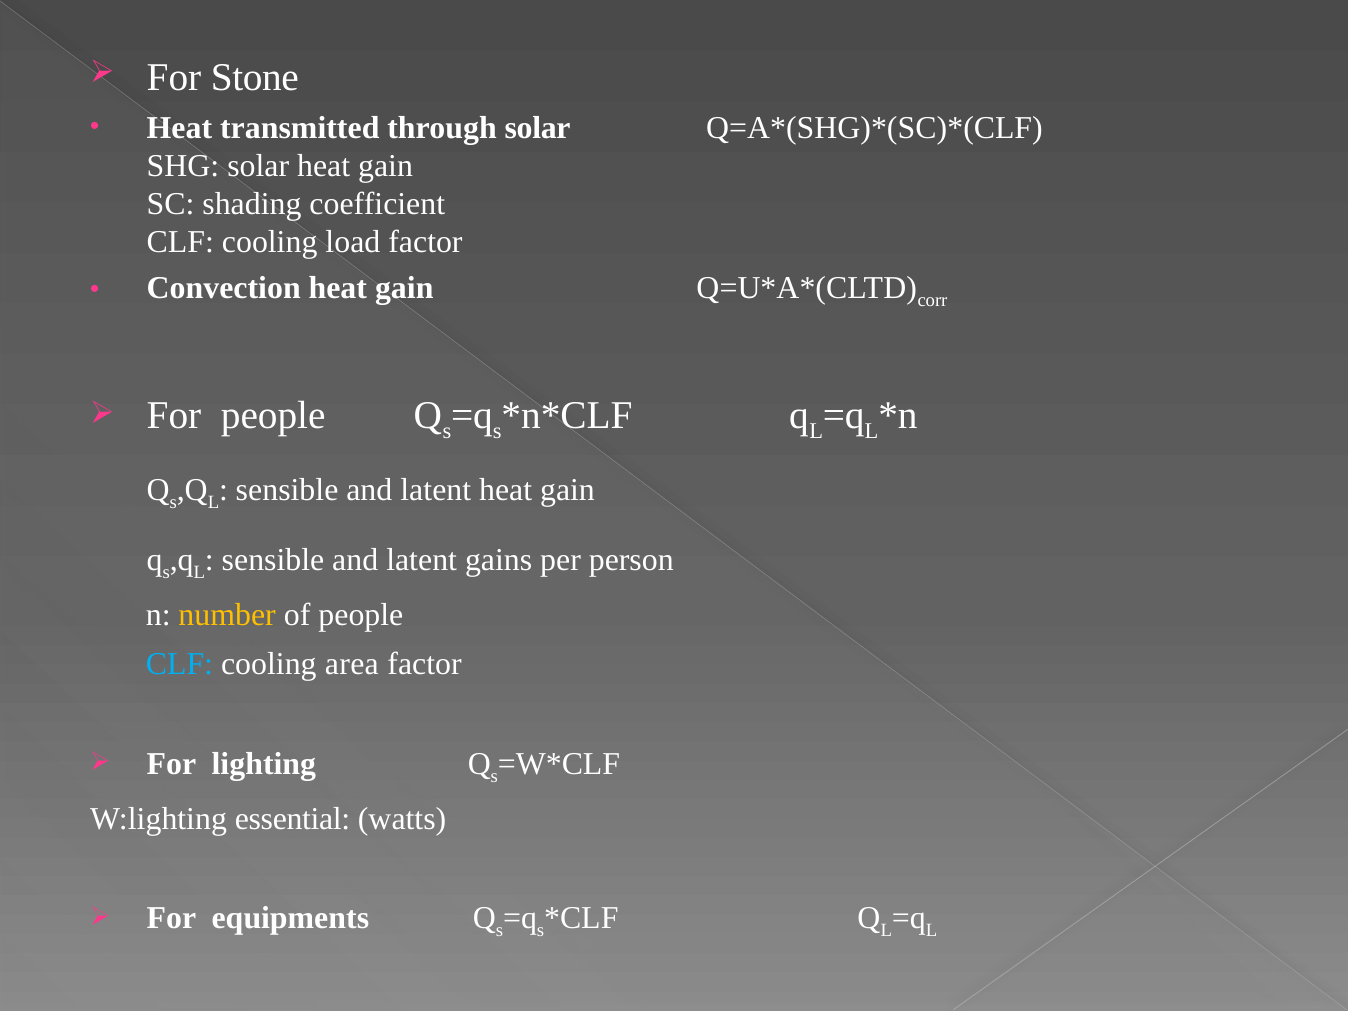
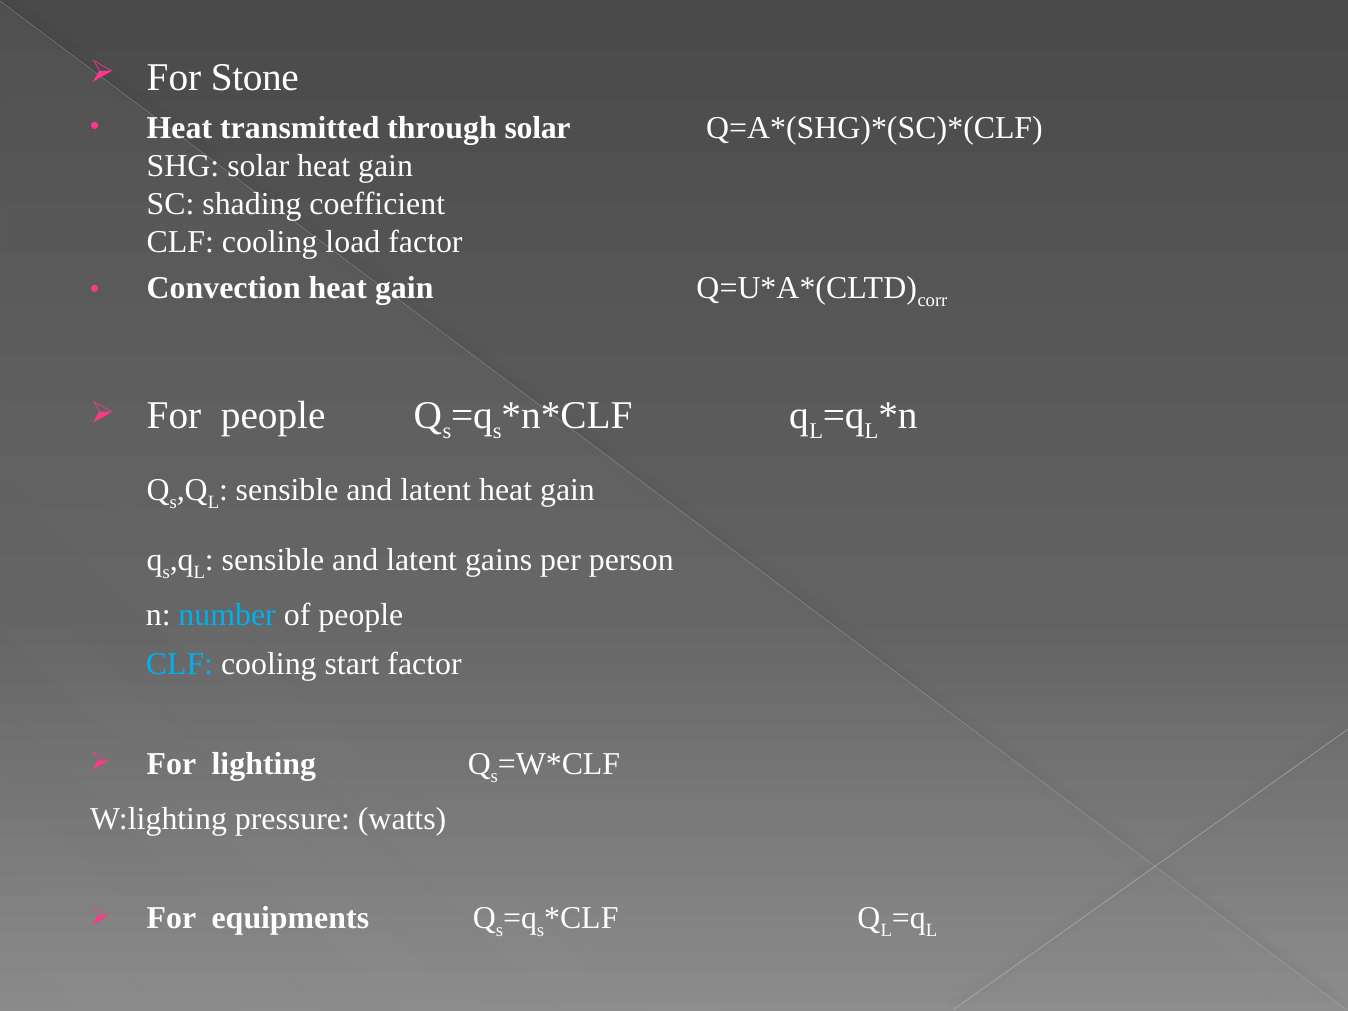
number colour: yellow -> light blue (227, 615)
area: area -> start (352, 664)
essential: essential -> pressure (292, 819)
